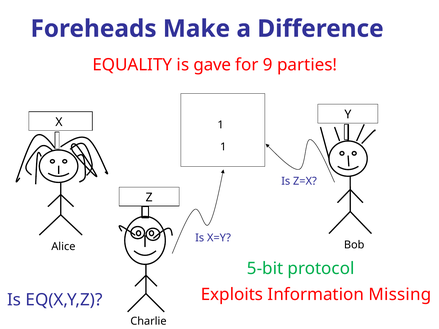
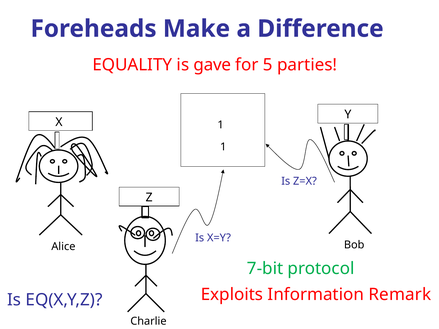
9: 9 -> 5 (268, 65)
5-bit: 5-bit -> 7-bit (265, 269)
Missing: Missing -> Remark (400, 295)
